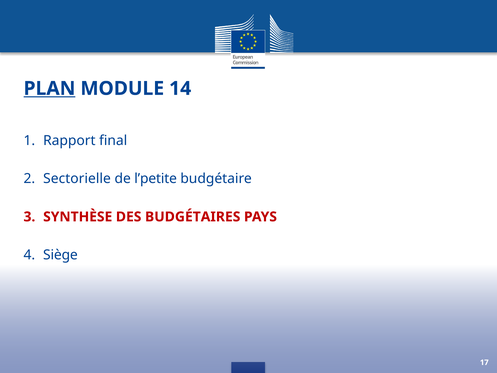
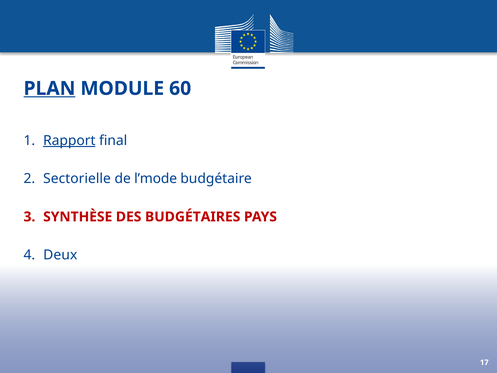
14: 14 -> 60 (180, 88)
Rapport underline: none -> present (69, 140)
l’petite: l’petite -> l’mode (156, 179)
Siège: Siège -> Deux (60, 255)
